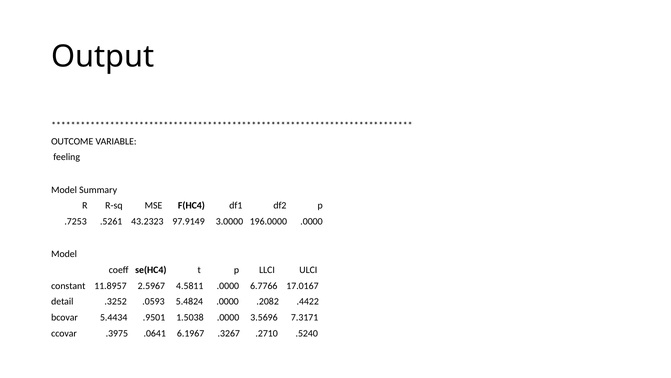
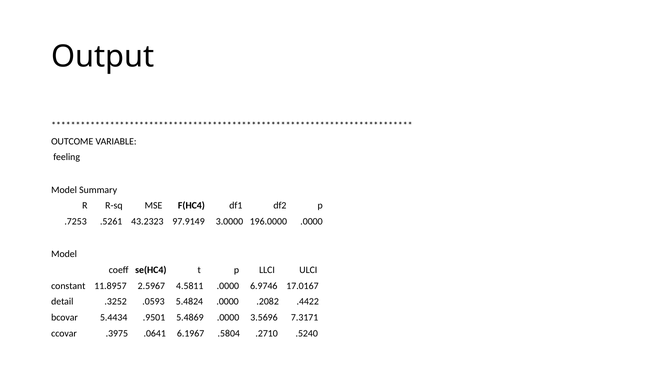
6.7766: 6.7766 -> 6.9746 (264, 285)
1.5038: 1.5038 -> 5.4869 (190, 317)
.3267: .3267 -> .5804 (229, 333)
